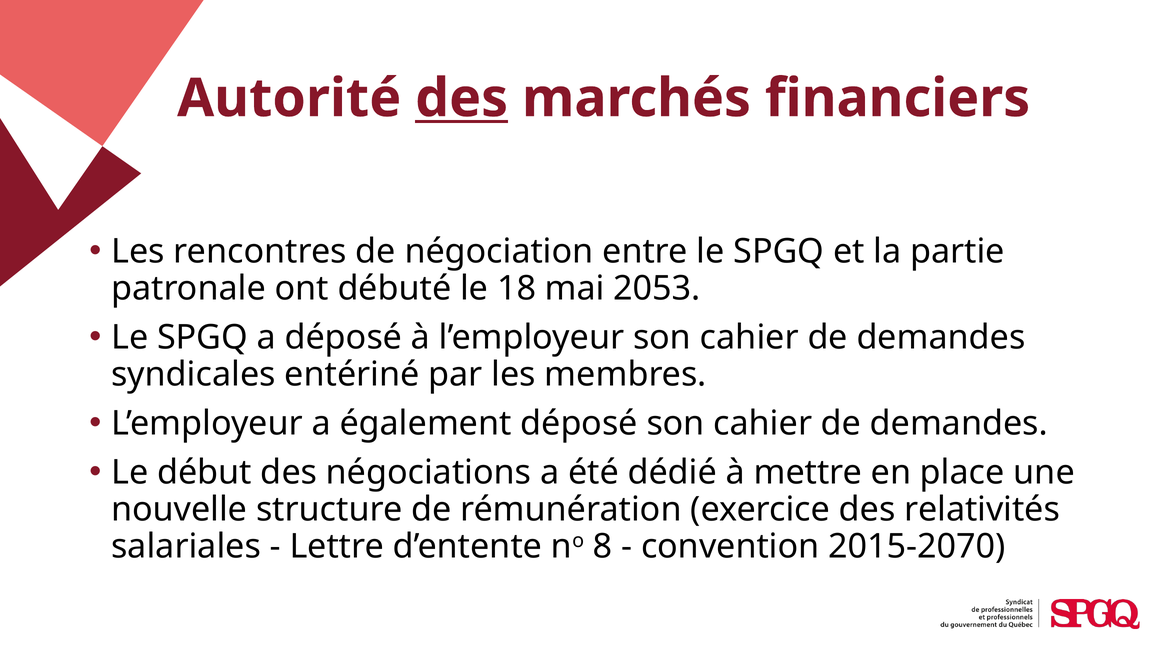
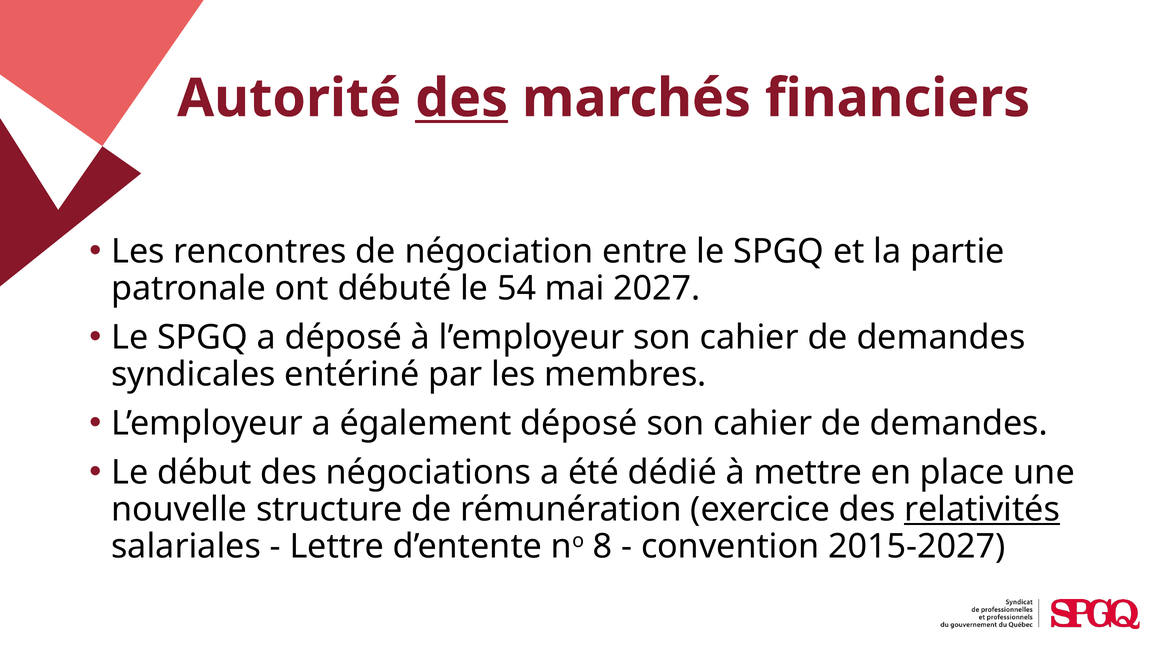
18: 18 -> 54 (517, 288)
2053: 2053 -> 2027 (657, 288)
relativités underline: none -> present (982, 509)
2015-2070: 2015-2070 -> 2015-2027 (917, 546)
